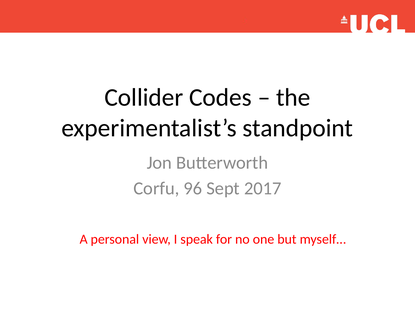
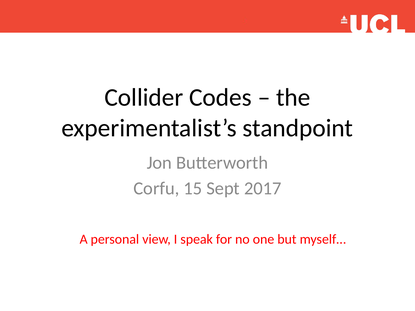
96: 96 -> 15 (193, 189)
